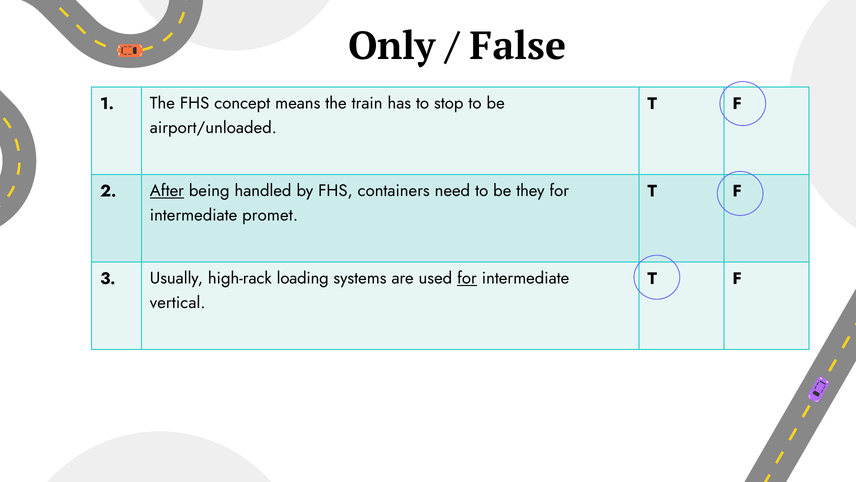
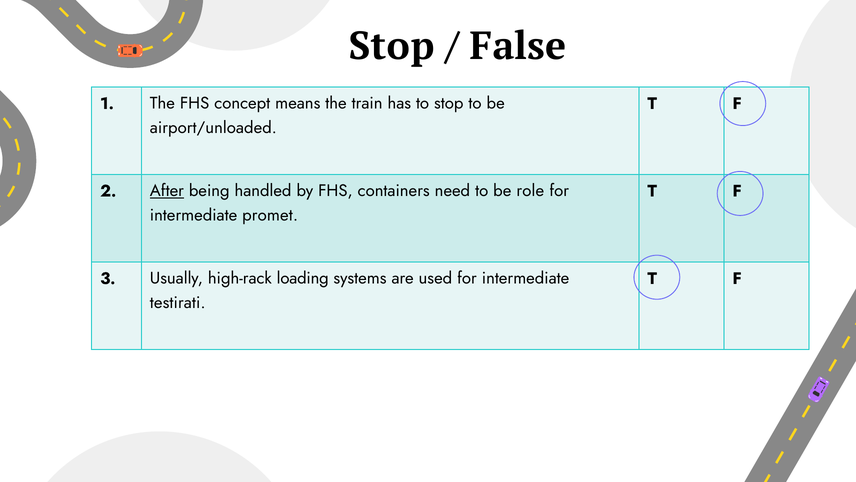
Only: Only -> Stop (391, 46)
they: they -> role (530, 191)
for underline: present -> none (467, 278)
vertical: vertical -> testirati (178, 302)
